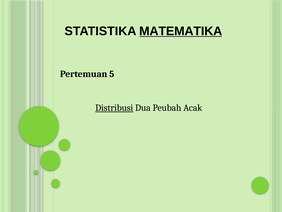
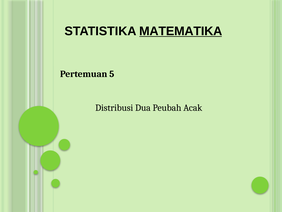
Distribusi underline: present -> none (114, 108)
